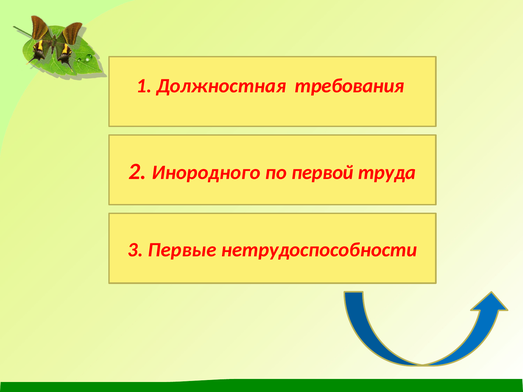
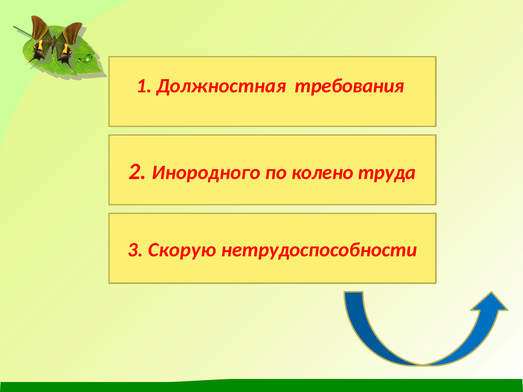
первой: первой -> колено (323, 173)
Первые: Первые -> Скорую (182, 250)
